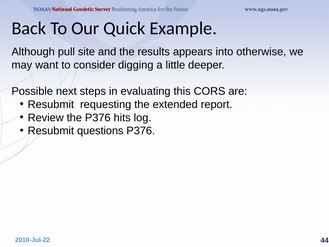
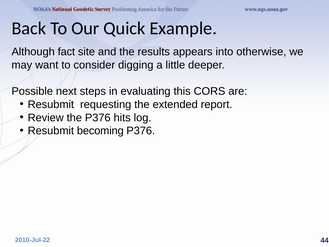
pull: pull -> fact (66, 52)
questions: questions -> becoming (100, 131)
